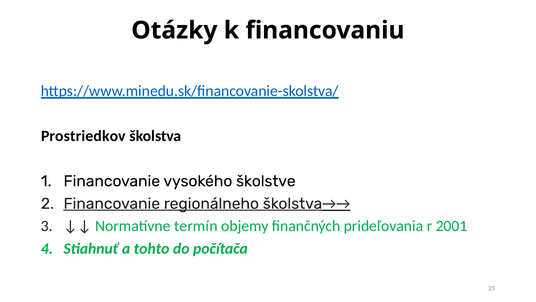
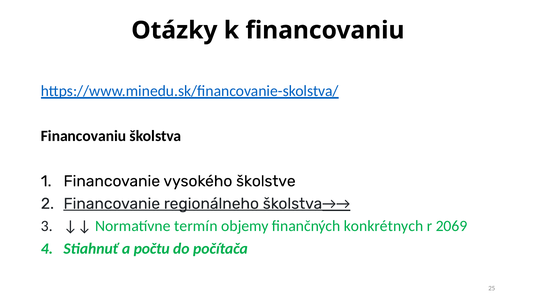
Prostriedkov: Prostriedkov -> Financovaniu (84, 136)
prideľovania: prideľovania -> konkrétnych (383, 226)
2001: 2001 -> 2069 (452, 226)
tohto: tohto -> počtu (152, 248)
